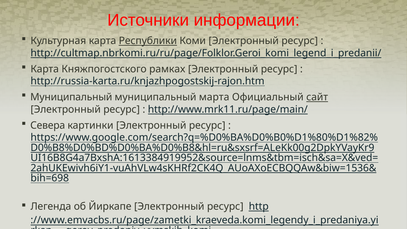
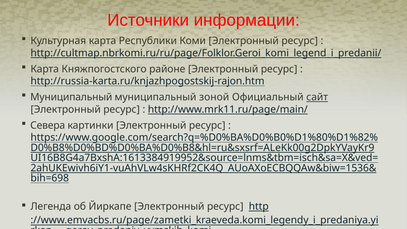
Республики underline: present -> none (148, 41)
рамках: рамках -> районе (167, 69)
марта: марта -> зоной (214, 97)
